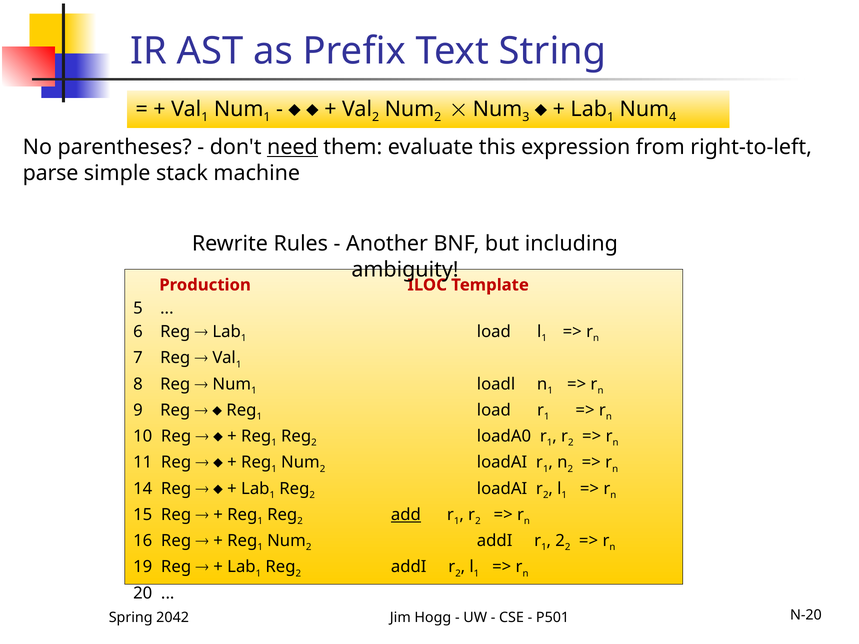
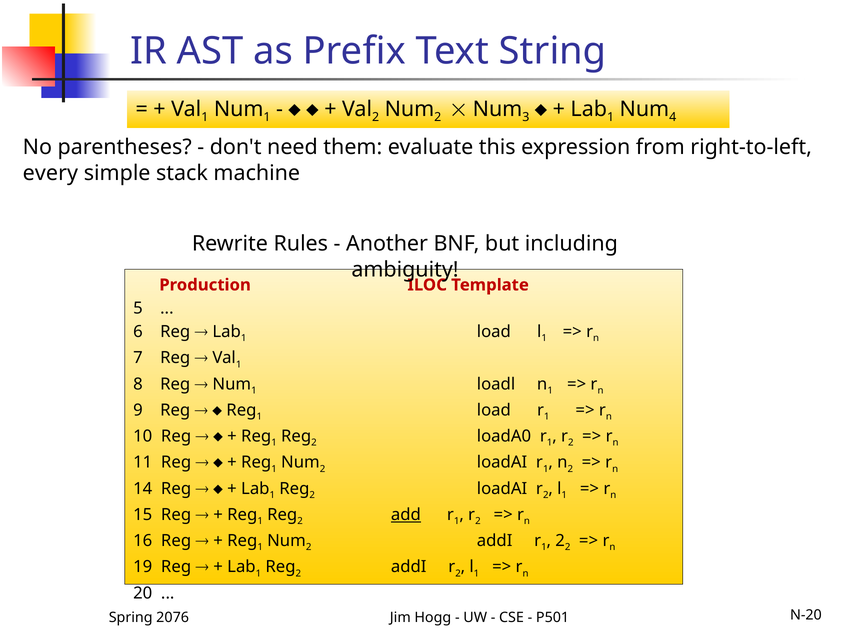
need underline: present -> none (292, 147)
parse: parse -> every (50, 173)
2042: 2042 -> 2076 (173, 618)
